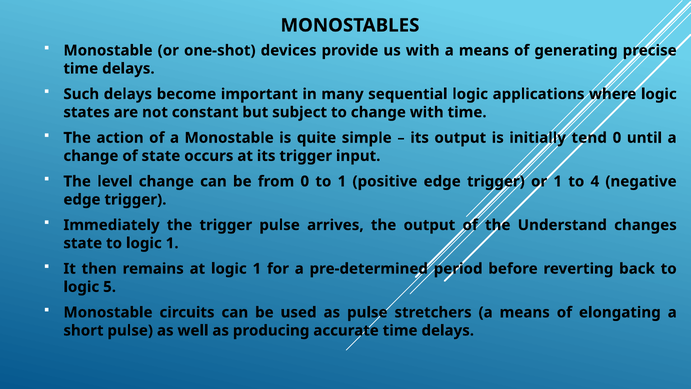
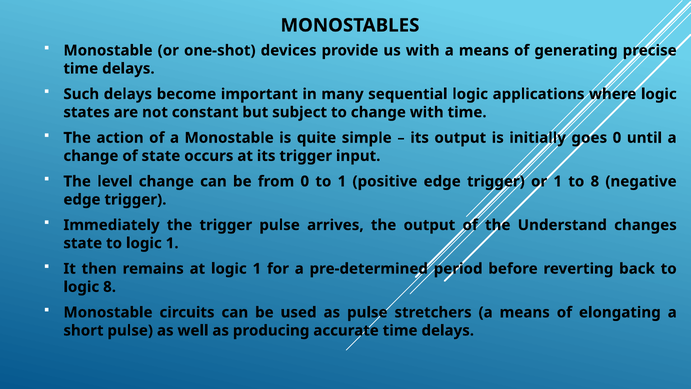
tend: tend -> goes (589, 138)
to 4: 4 -> 8 (595, 181)
logic 5: 5 -> 8 (110, 287)
